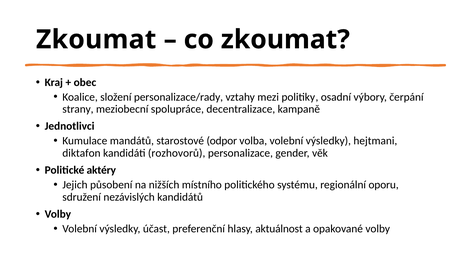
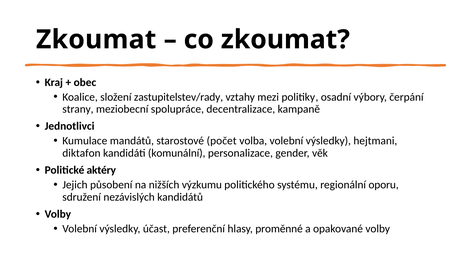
personalizace/rady: personalizace/rady -> zastupitelstev/rady (179, 97)
odpor: odpor -> počet (222, 141)
rozhovorů: rozhovorů -> komunální (177, 153)
místního: místního -> výzkumu (202, 185)
aktuálnost: aktuálnost -> proměnné (279, 229)
